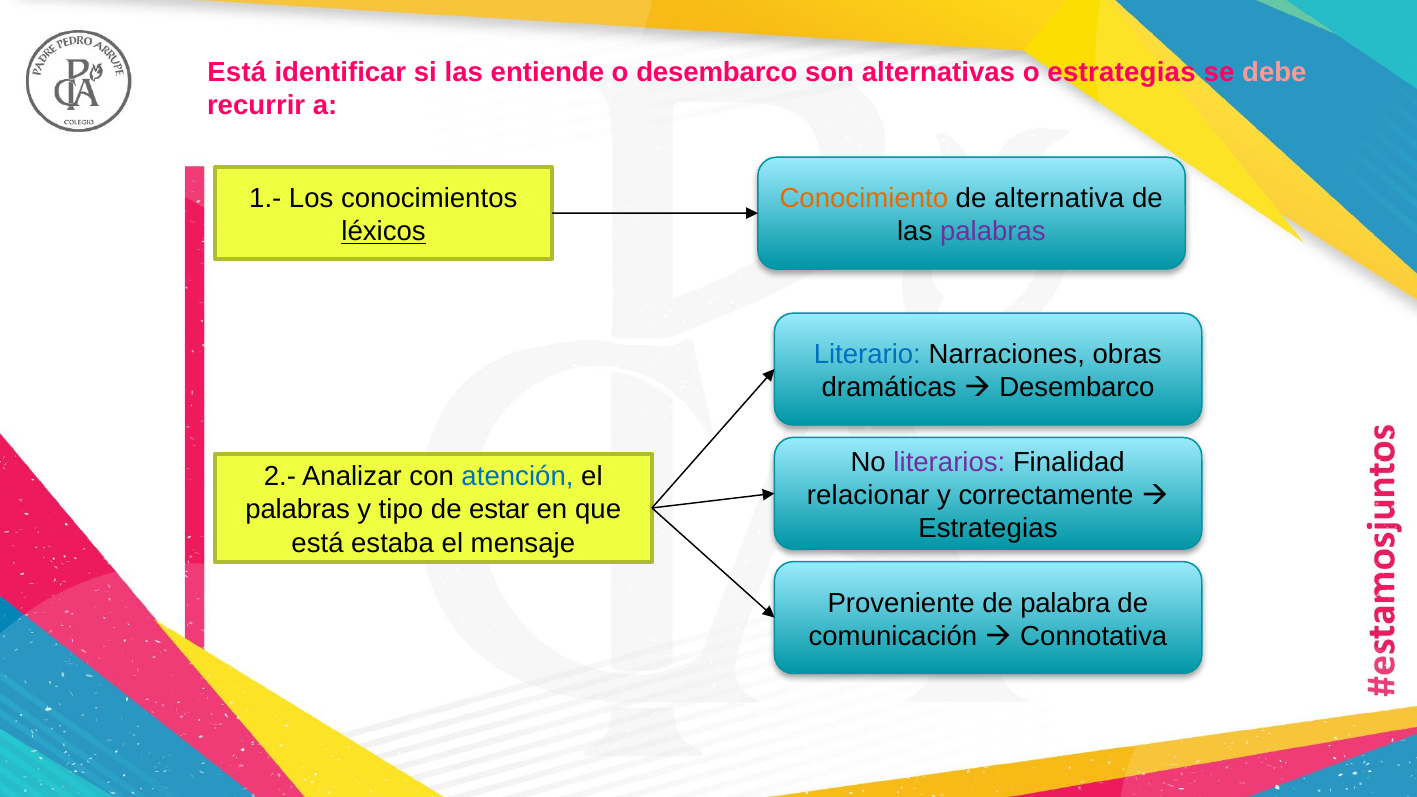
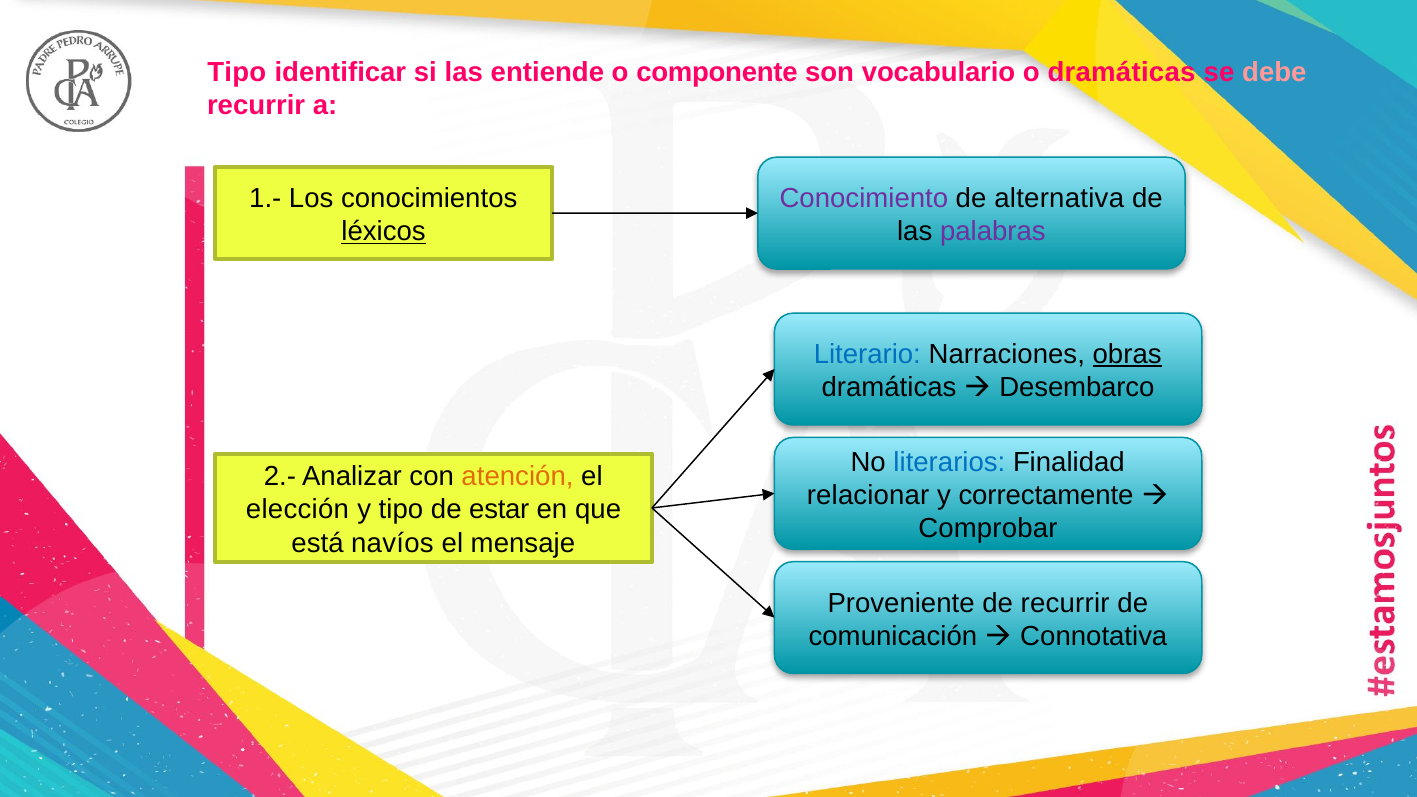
Está: Está -> Tipo (237, 73)
o desembarco: desembarco -> componente (717, 73)
alternativas: alternativas -> vocabulario (938, 73)
o estrategias: estrategias -> dramáticas (1122, 73)
Conocimiento colour: orange -> purple (864, 198)
obras underline: none -> present (1127, 354)
literarios colour: purple -> blue (949, 462)
atención colour: blue -> orange (518, 477)
palabras: palabras -> elección (297, 510)
Estrategias: Estrategias -> Comprobar (988, 528)
estaba: estaba -> navíos (392, 543)
de palabra: palabra -> recurrir (1065, 603)
